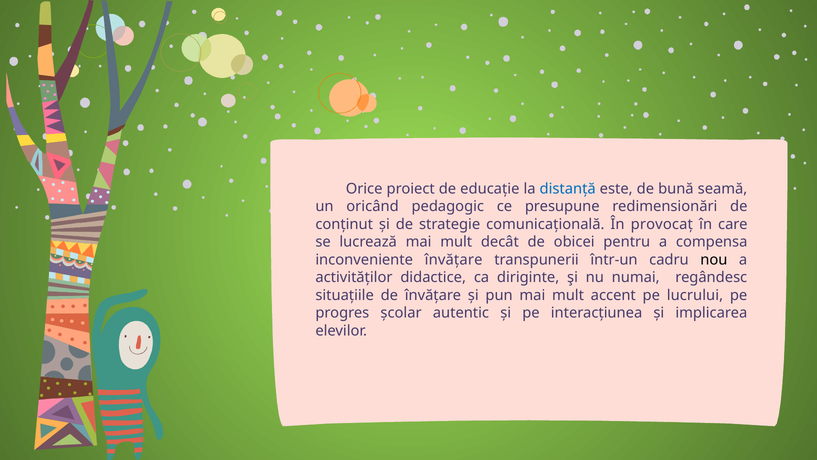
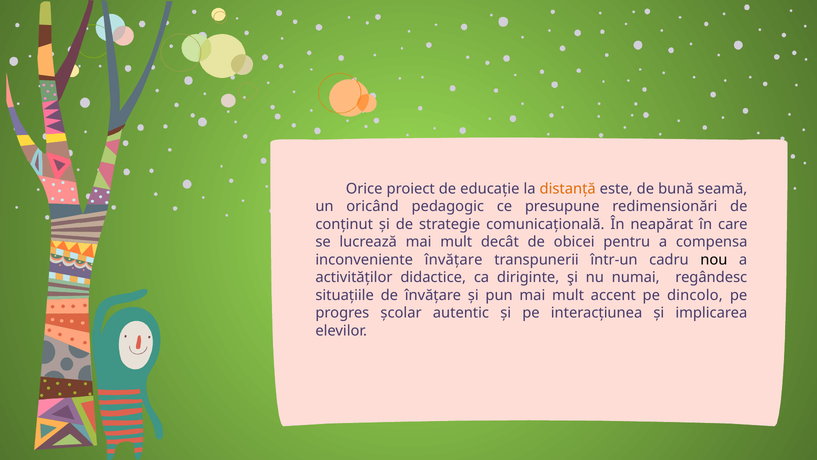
distanță colour: blue -> orange (568, 189)
provocaț: provocaț -> neapărat (662, 224)
lucrului: lucrului -> dincolo (695, 295)
